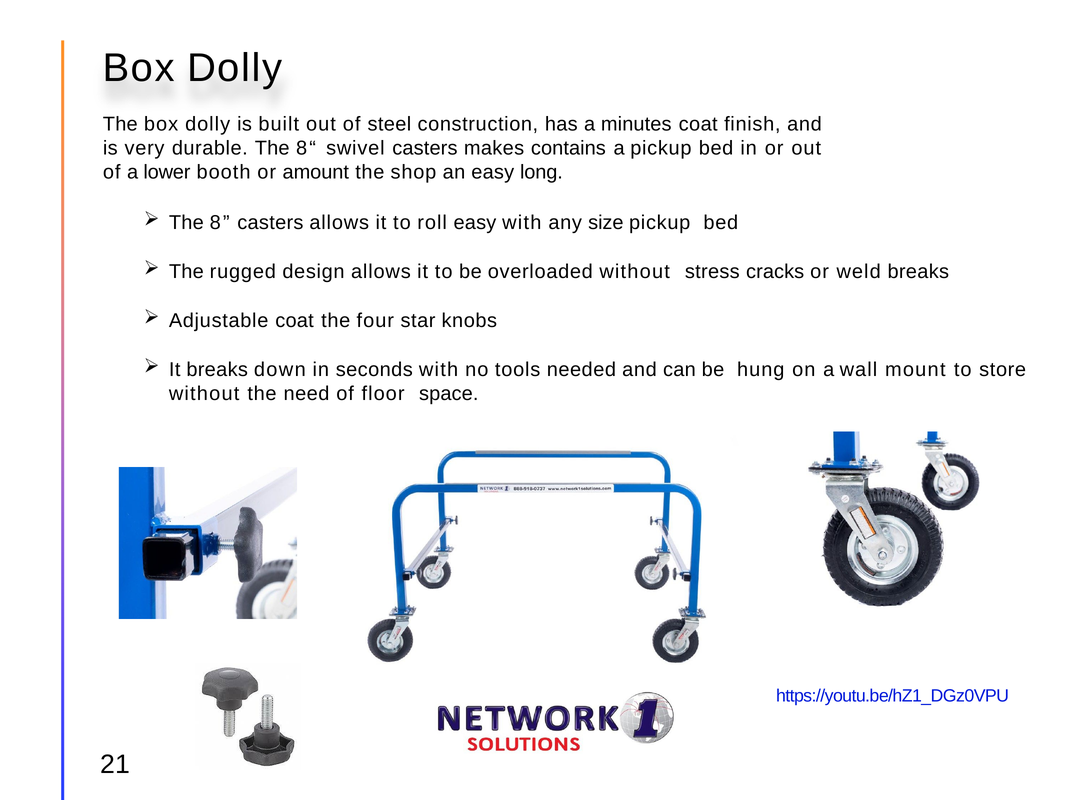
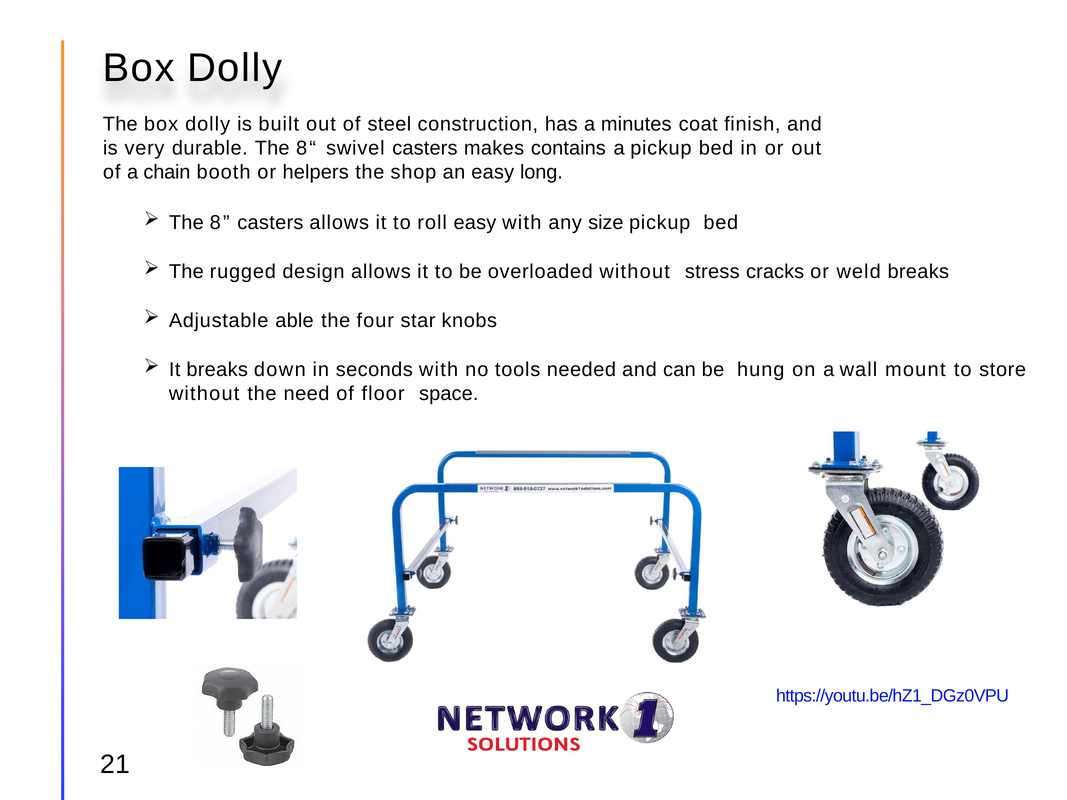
lower: lower -> chain (167, 172)
amount: amount -> helpers (316, 172)
Adjustable coat: coat -> able (295, 321)
